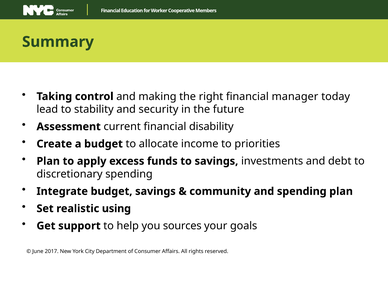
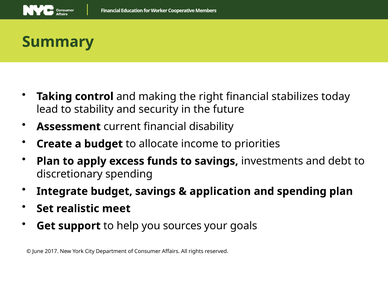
manager: manager -> stabilizes (295, 96)
community: community -> application (220, 191)
using: using -> meet (116, 209)
